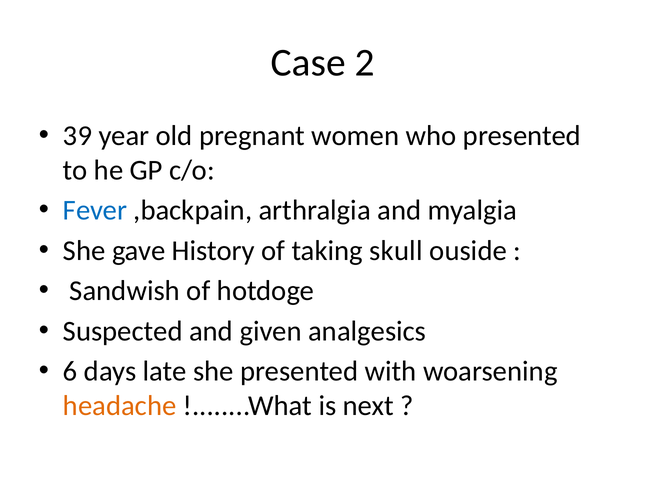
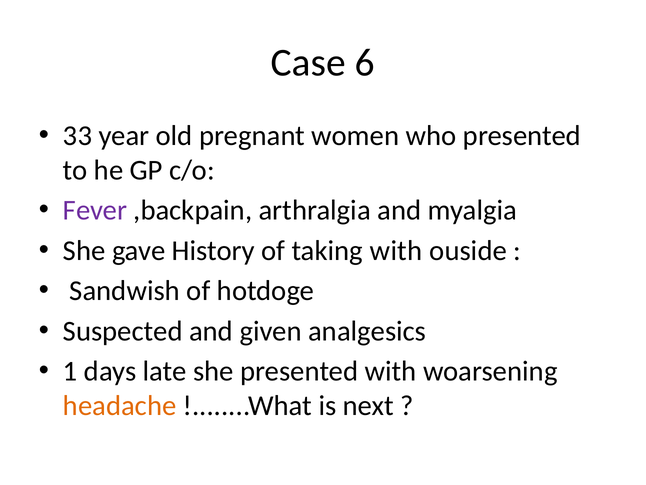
2: 2 -> 6 (365, 63)
39: 39 -> 33 (78, 136)
Fever colour: blue -> purple (95, 210)
taking skull: skull -> with (396, 250)
6: 6 -> 1 (70, 371)
